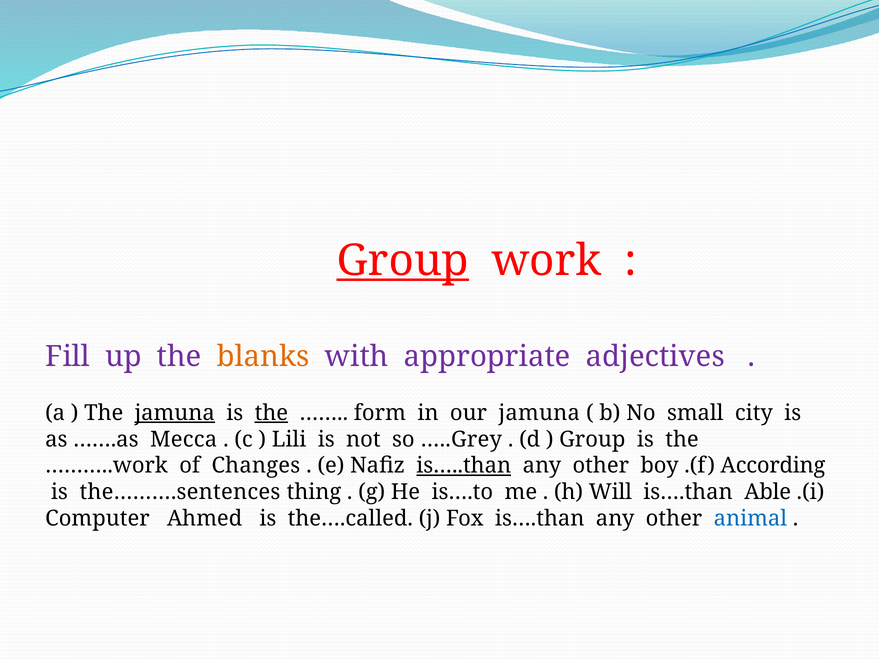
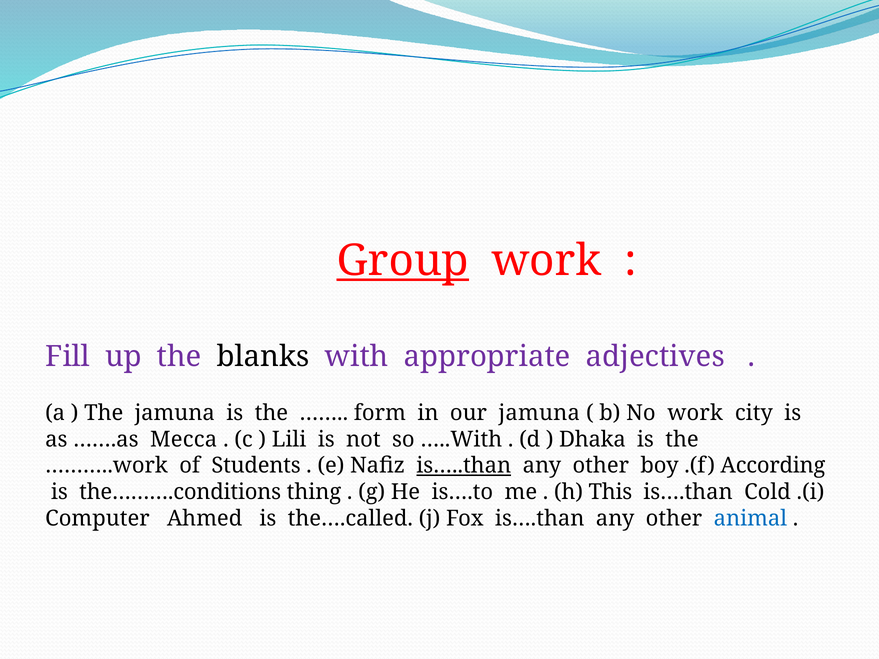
blanks colour: orange -> black (263, 356)
jamuna underline: present -> none (175, 413)
the underline: present -> none (271, 413)
No small: small -> work (695, 413)
…..Grey: …..Grey -> …..With (461, 439)
Group: Group -> Dhaka (592, 439)
Changes: Changes -> Students (256, 466)
the……….sentences: the……….sentences -> the……….conditions (180, 492)
Will: Will -> This (610, 492)
Able: Able -> Cold (767, 492)
